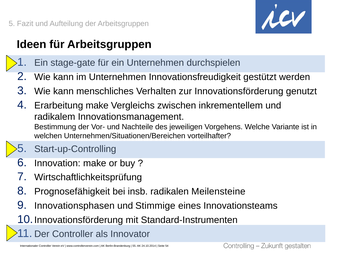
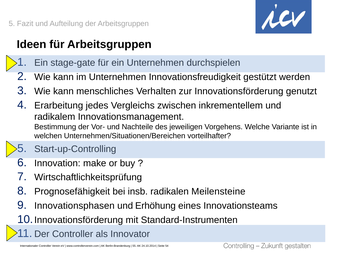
Erarbeitung make: make -> jedes (97, 105)
Stimmige: Stimmige -> Erhöhung (155, 206)
